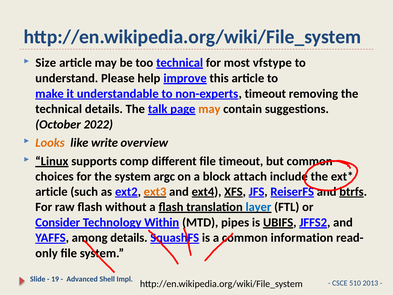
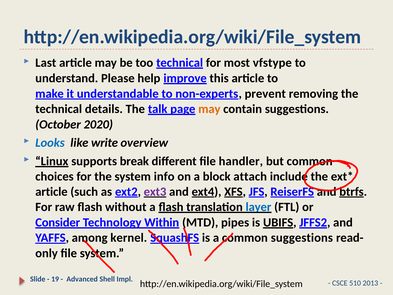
Size: Size -> Last (46, 63)
non-experts timeout: timeout -> prevent (265, 94)
2022: 2022 -> 2020 (98, 124)
Looks colour: orange -> blue (50, 143)
comp: comp -> break (134, 161)
file timeout: timeout -> handler (241, 161)
argc: argc -> info (164, 176)
ext3 colour: orange -> purple (155, 191)
details: details -> kernel (129, 238)
information: information -> suggestions (302, 238)
